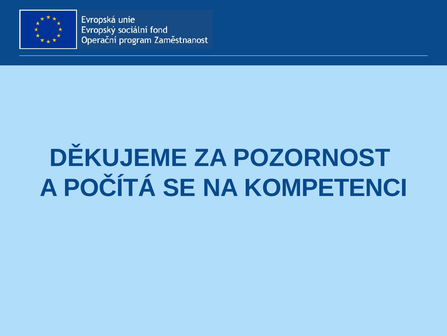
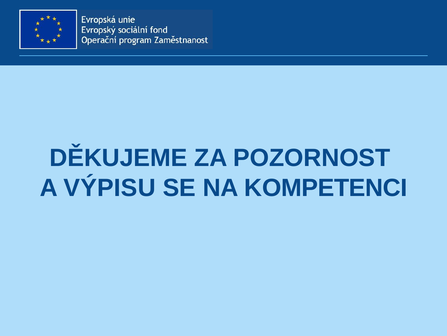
POČÍTÁ: POČÍTÁ -> VÝPISU (110, 188)
